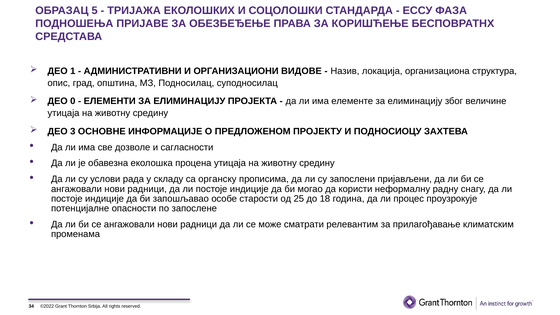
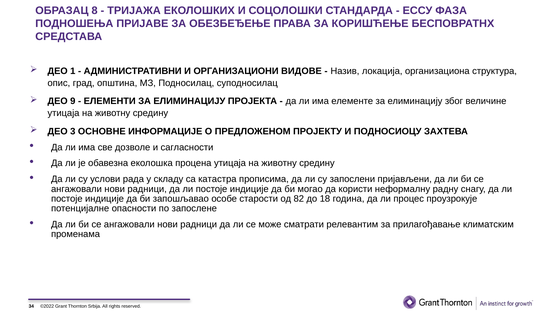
5: 5 -> 8 (95, 11)
0: 0 -> 9 (73, 101)
органску: органску -> катастра (217, 179)
25: 25 -> 82 (299, 199)
